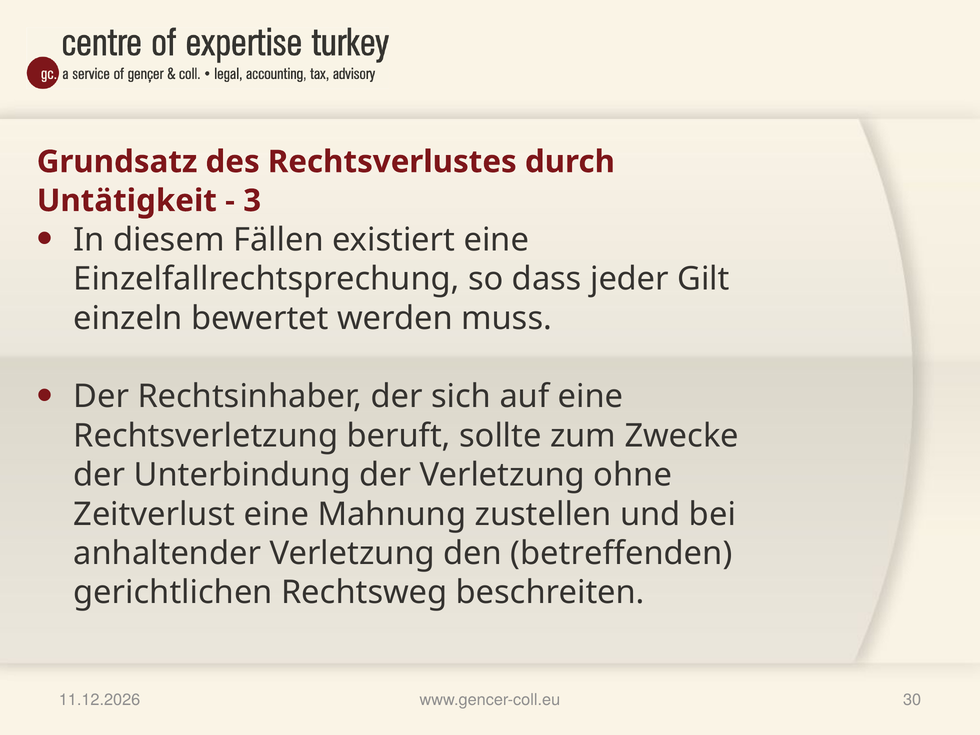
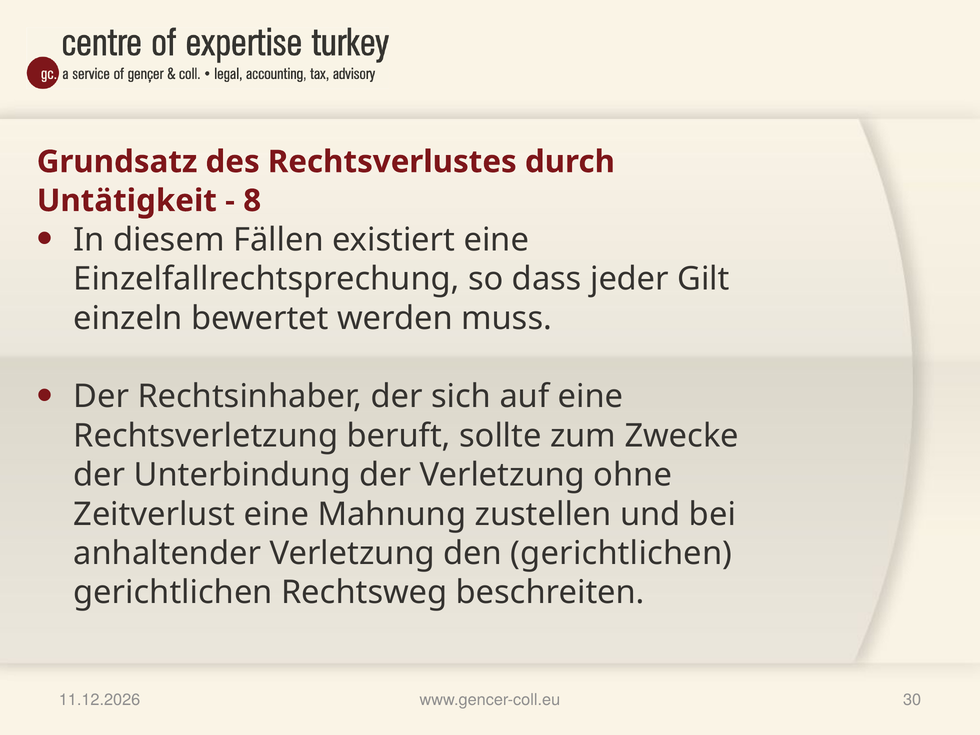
3: 3 -> 8 (252, 201)
den betreffenden: betreffenden -> gerichtlichen (621, 553)
